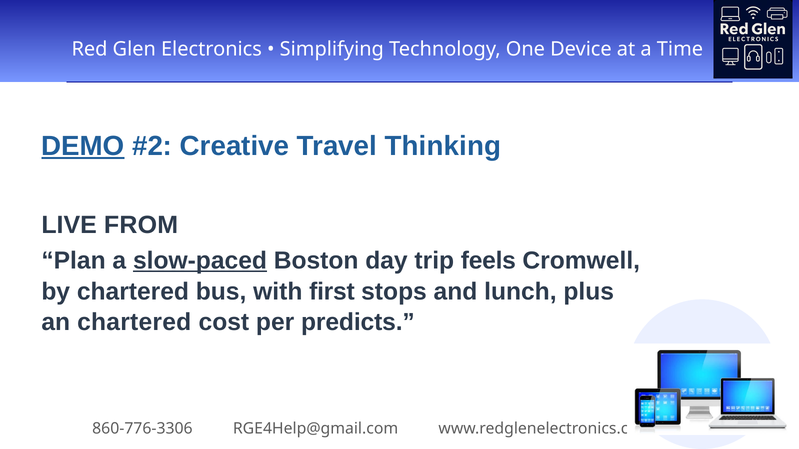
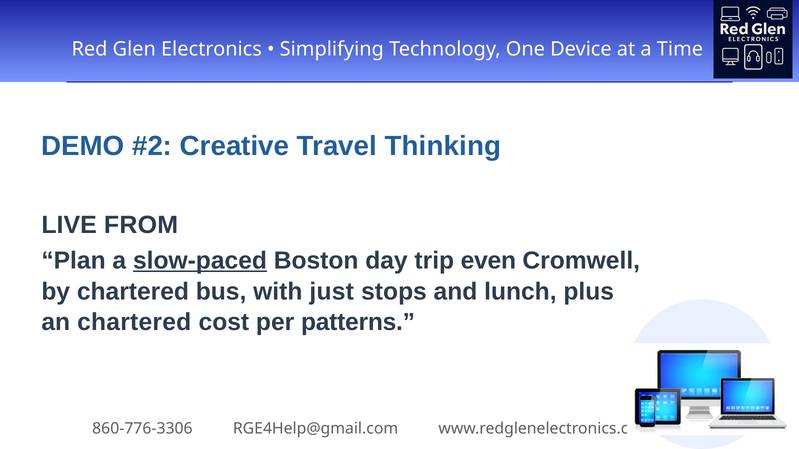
DEMO underline: present -> none (83, 146)
feels: feels -> even (488, 261)
first: first -> just (332, 292)
predicts: predicts -> patterns (358, 323)
